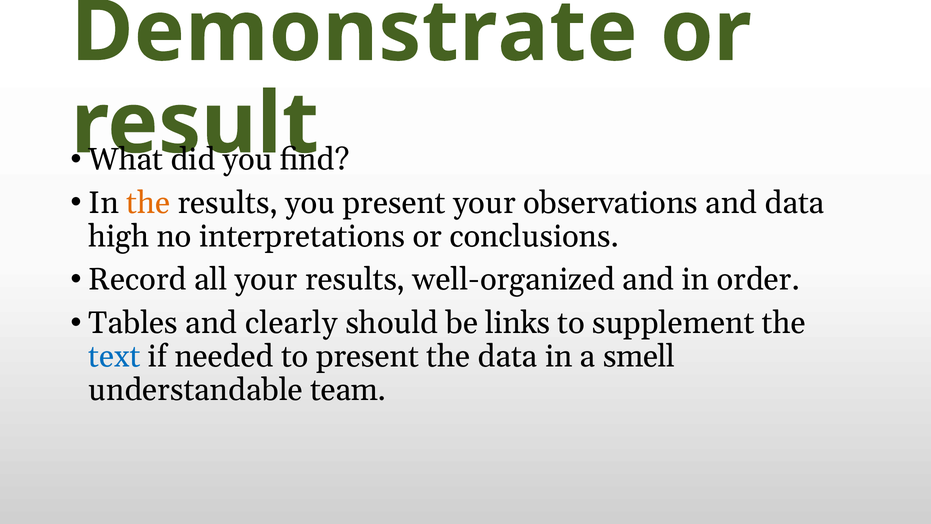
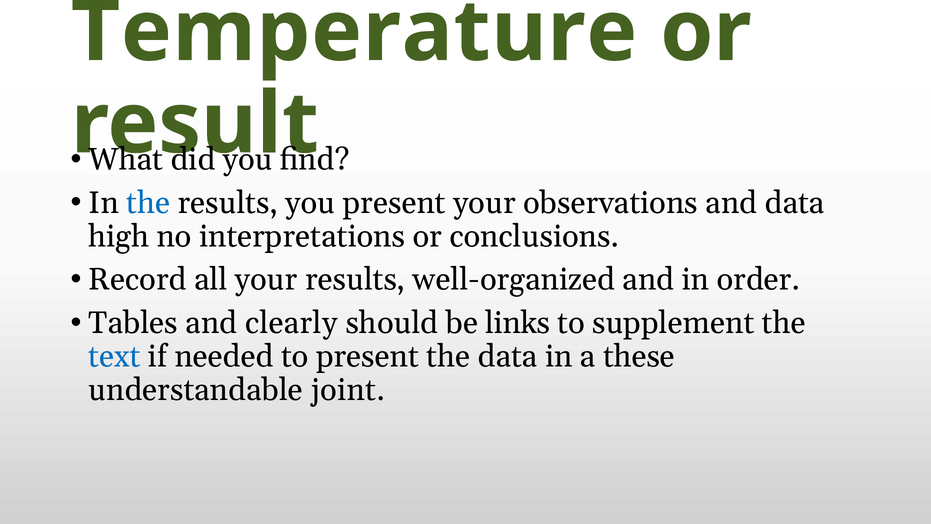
Demonstrate: Demonstrate -> Temperature (354, 32)
the colour: orange -> blue (148, 203)
smell: smell -> these (639, 356)
team: team -> joint (348, 390)
